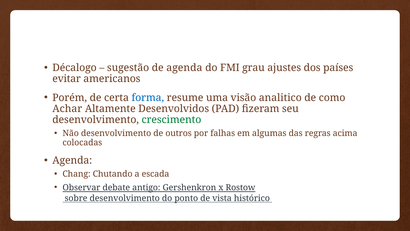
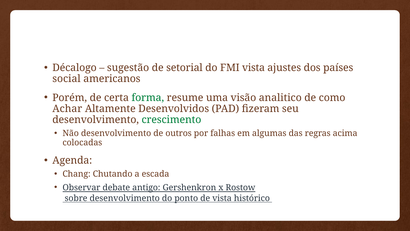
de agenda: agenda -> setorial (184, 68)
FMI grau: grau -> vista (253, 68)
evitar: evitar -> social (67, 79)
forma colour: blue -> green (148, 97)
